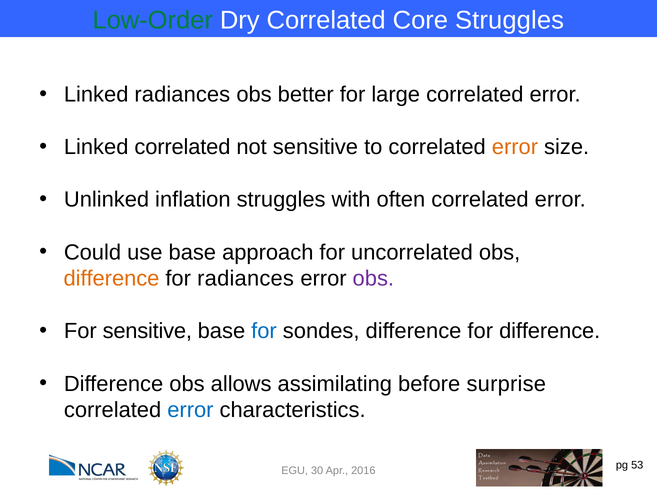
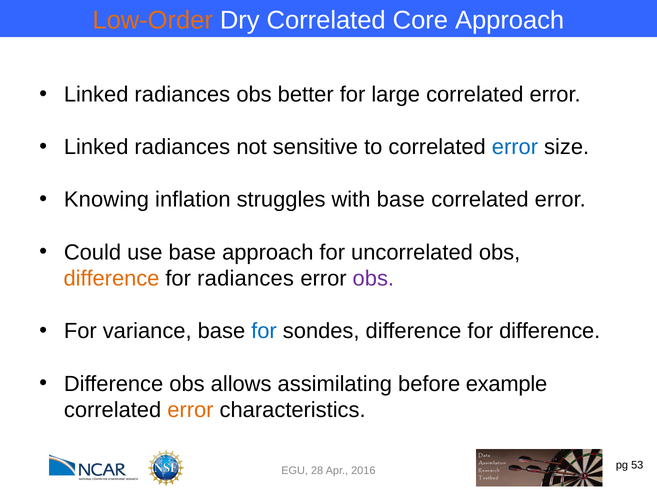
Low-Order colour: green -> orange (153, 20)
Core Struggles: Struggles -> Approach (510, 20)
correlated: correlated -> radiances (182, 147)
error colour: orange -> blue (515, 147)
Unlinked: Unlinked -> Knowing (106, 200)
with often: often -> base (401, 200)
For sensitive: sensitive -> variance (147, 331)
surprise: surprise -> example (506, 384)
error colour: blue -> orange (190, 410)
30: 30 -> 28 (317, 471)
